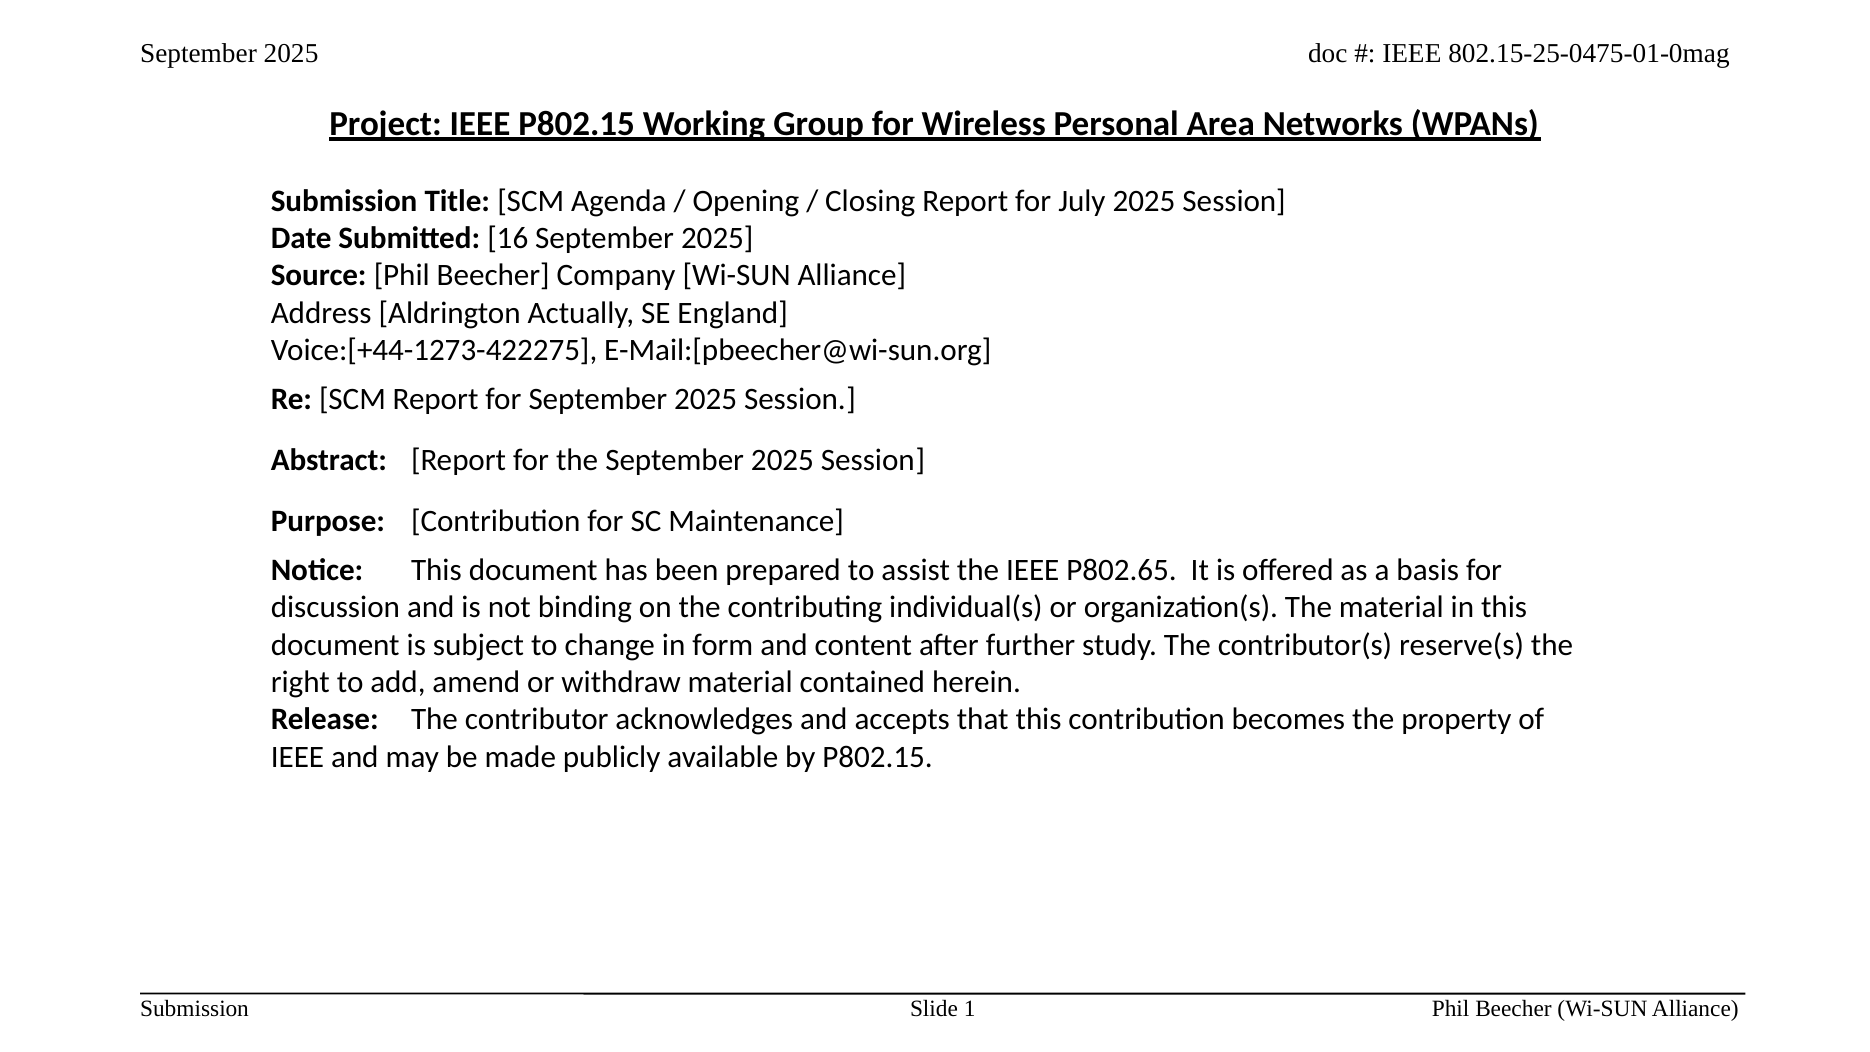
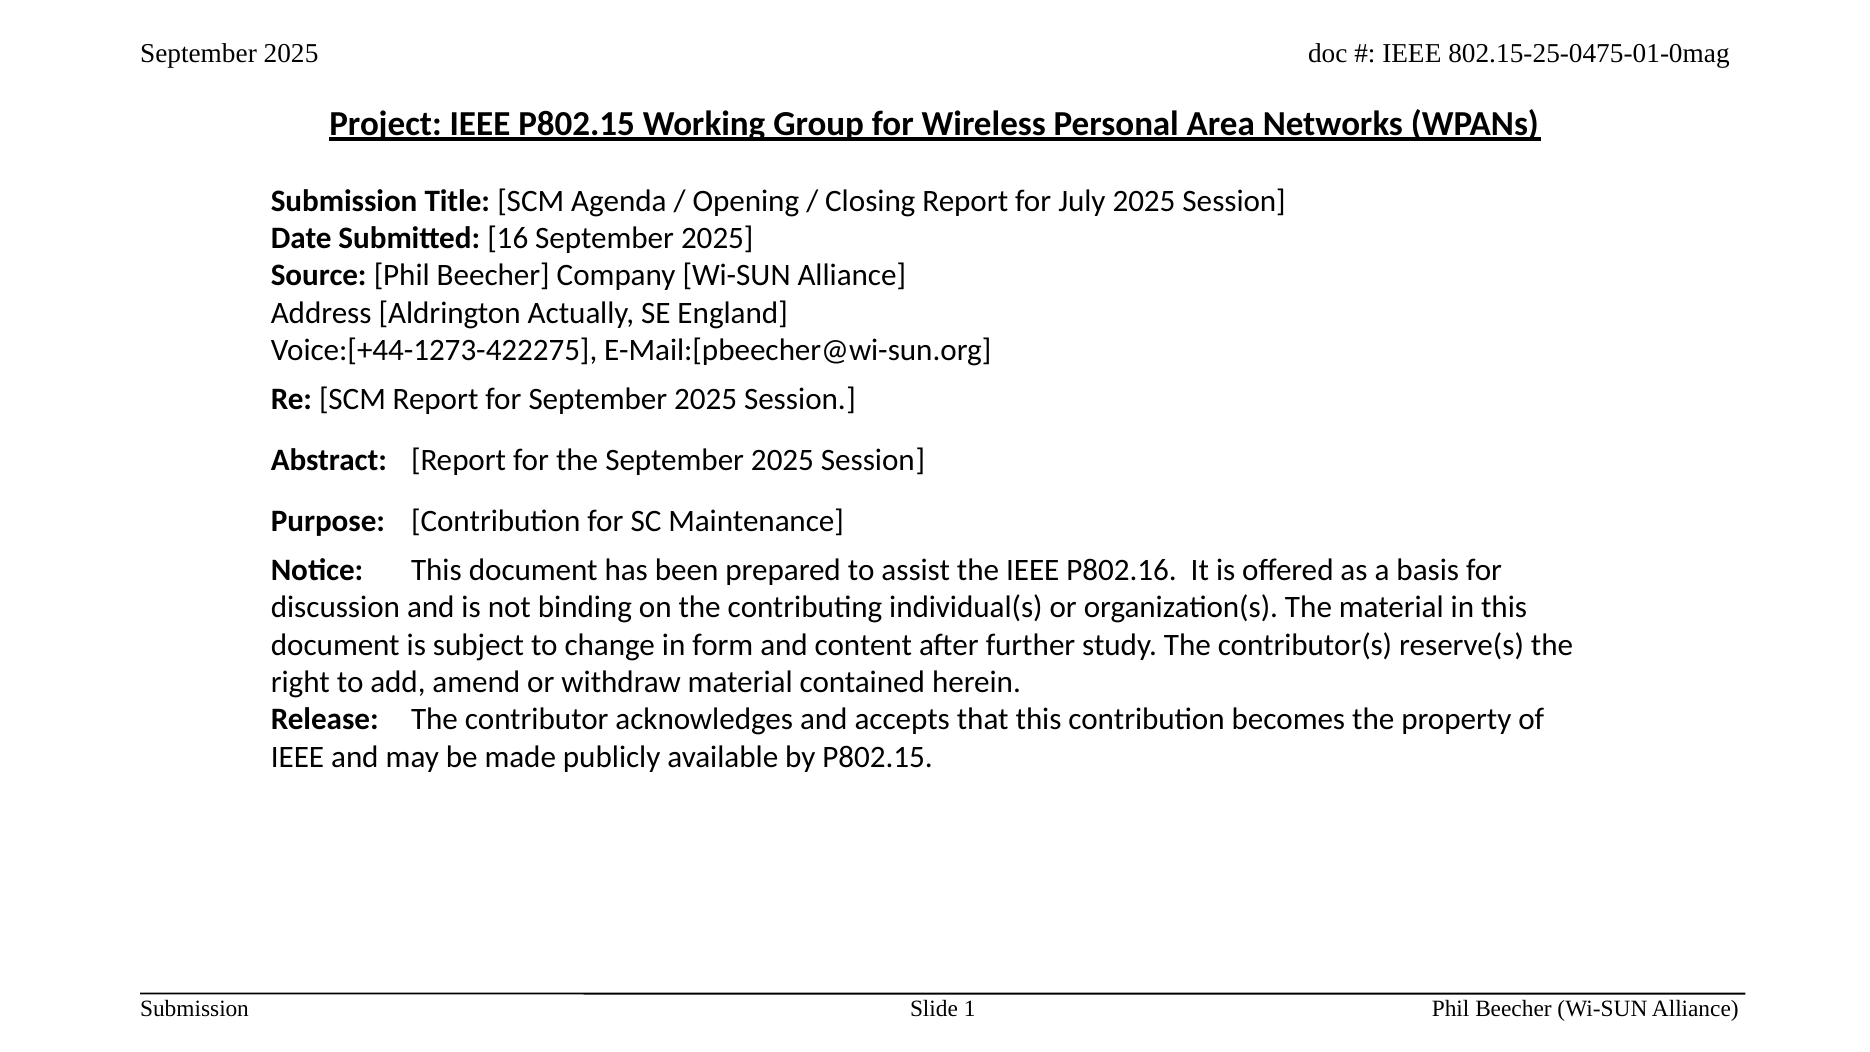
P802.65: P802.65 -> P802.16 (1122, 570)
